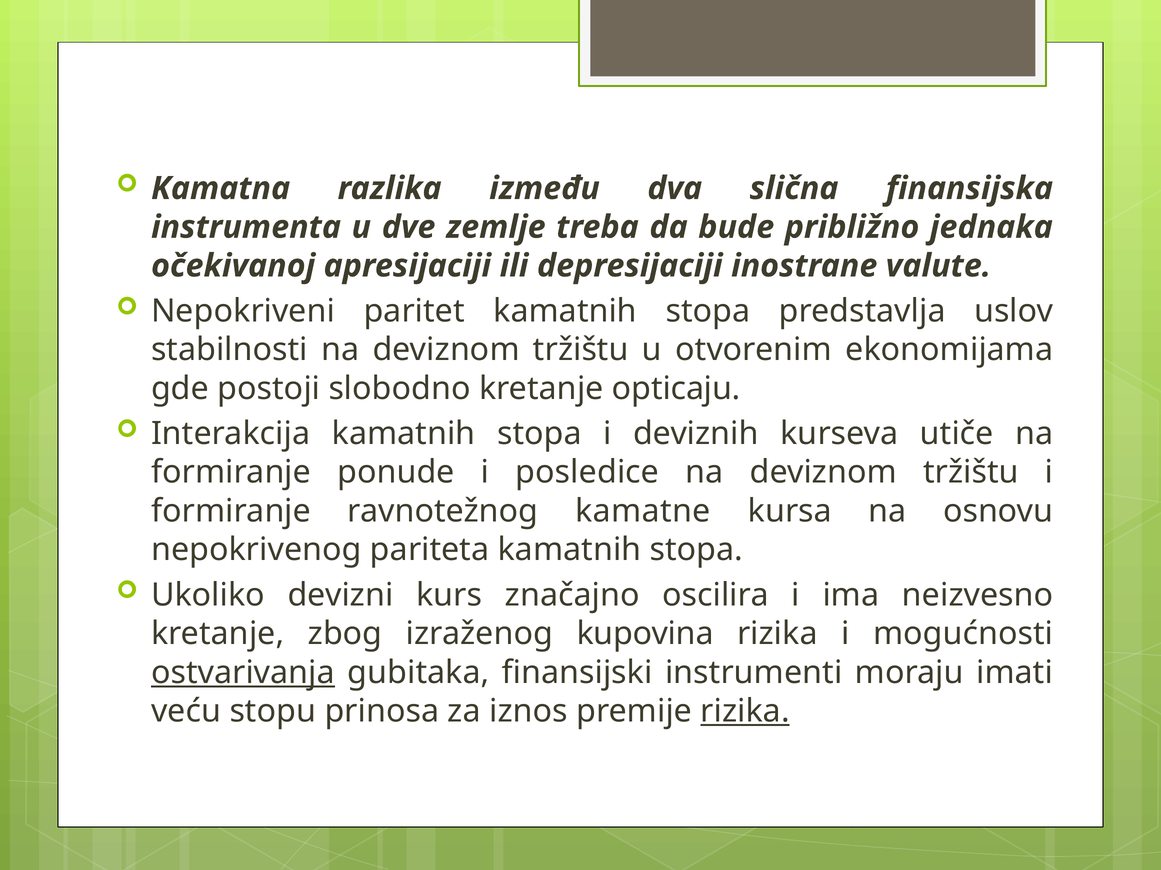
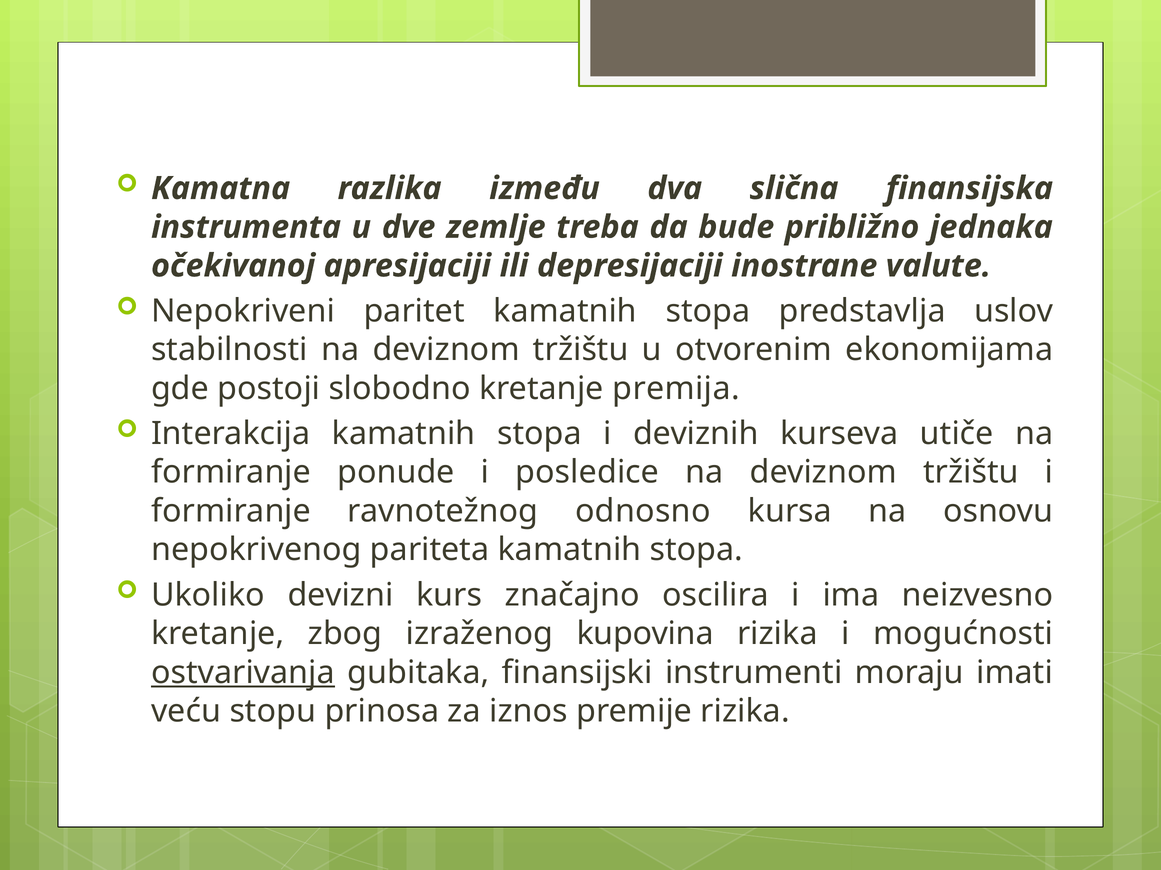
opticaju: opticaju -> premija (676, 389)
kamatne: kamatne -> odnosno (643, 512)
rizika underline: present -> none (745, 712)
